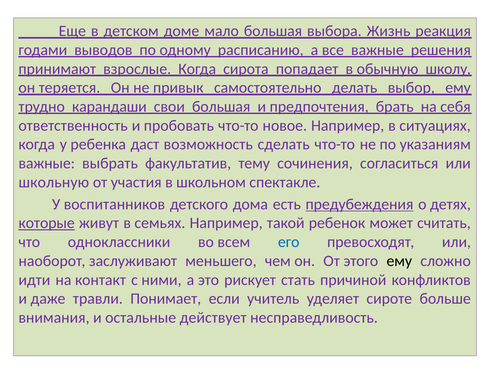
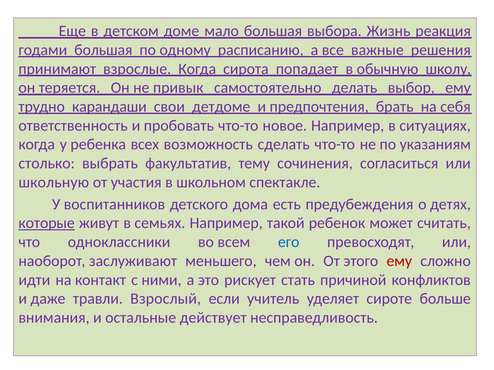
годами выводов: выводов -> большая (103, 50)
свои большая: большая -> детдоме (221, 107)
даст: даст -> всех (145, 145)
важные: важные -> столько (47, 164)
предубеждения underline: present -> none (359, 205)
ему colour: black -> red (399, 261)
Понимает: Понимает -> Взрослый (166, 299)
